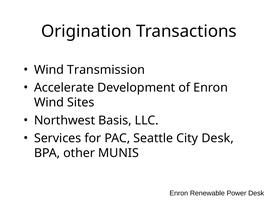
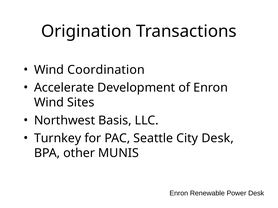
Transmission: Transmission -> Coordination (106, 70)
Services: Services -> Turnkey (58, 139)
